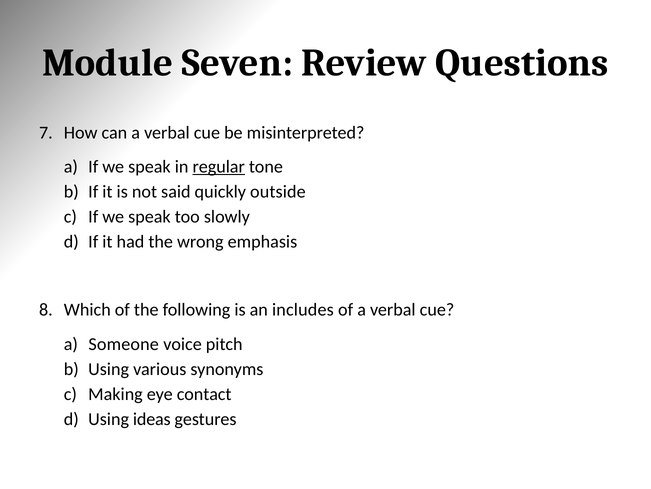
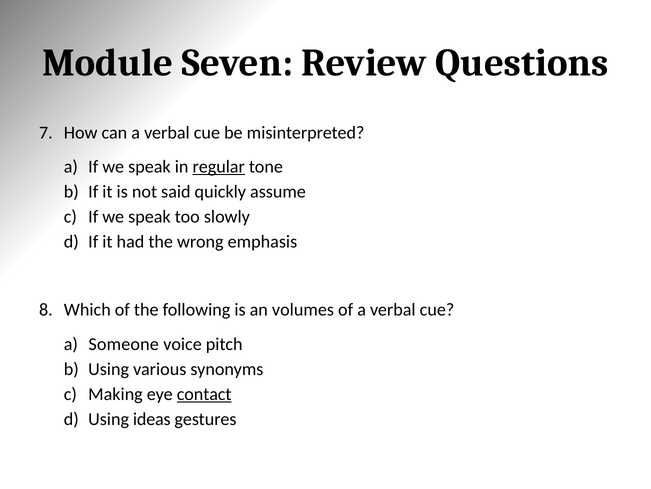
outside: outside -> assume (278, 192)
includes: includes -> volumes (303, 309)
contact underline: none -> present (204, 393)
